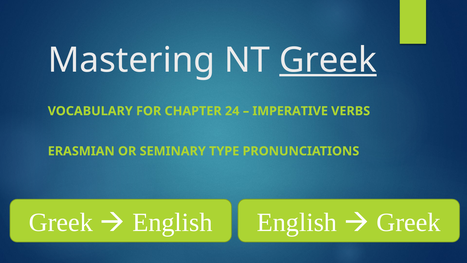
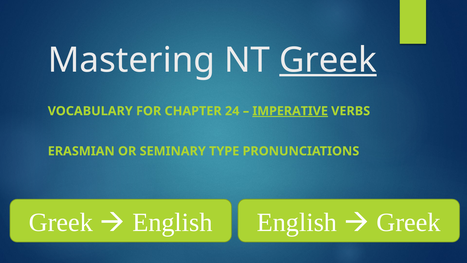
IMPERATIVE underline: none -> present (290, 111)
